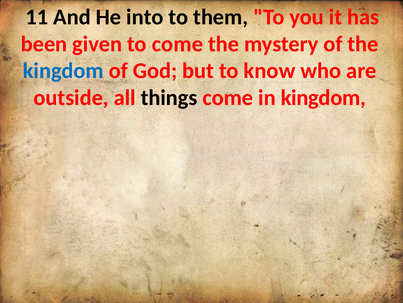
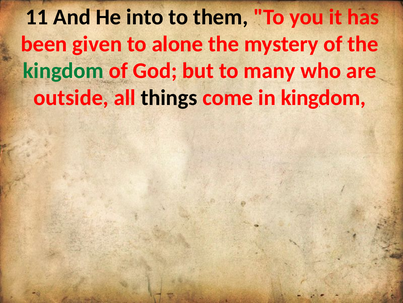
to come: come -> alone (177, 44)
kingdom colour: blue -> green (63, 71)
know: know -> many (270, 71)
